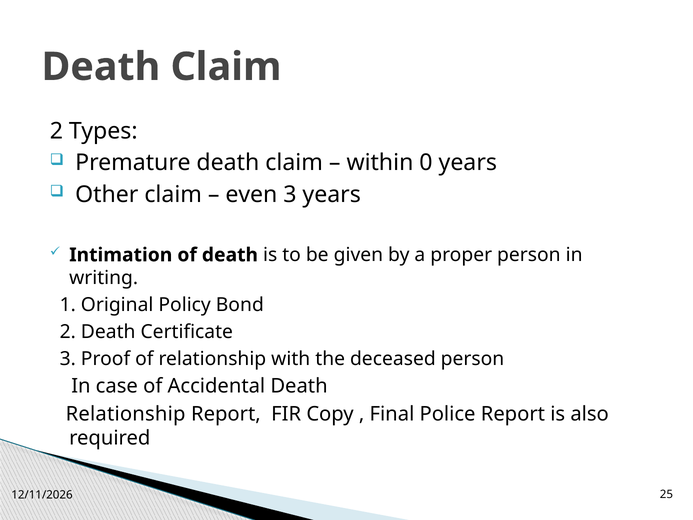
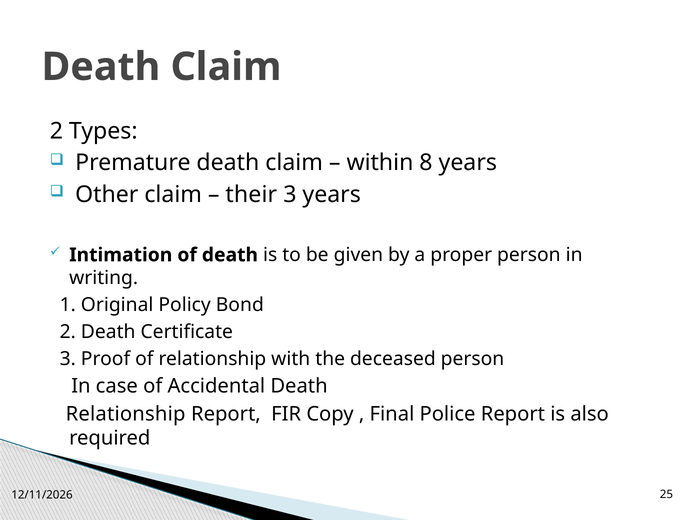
0: 0 -> 8 (426, 163)
even: even -> their (251, 194)
